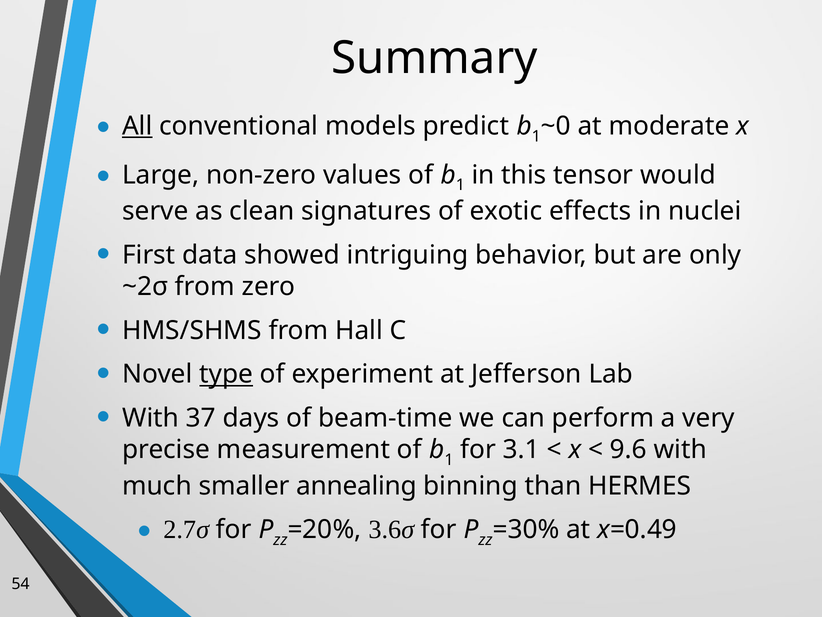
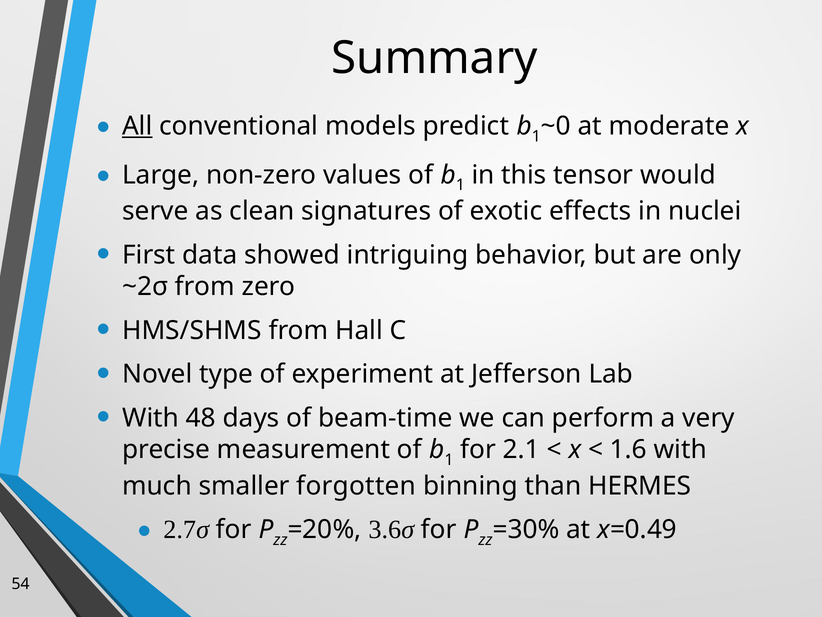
type underline: present -> none (226, 374)
37: 37 -> 48 (201, 418)
3.1: 3.1 -> 2.1 (521, 449)
9.6: 9.6 -> 1.6 (628, 449)
annealing: annealing -> forgotten (356, 486)
